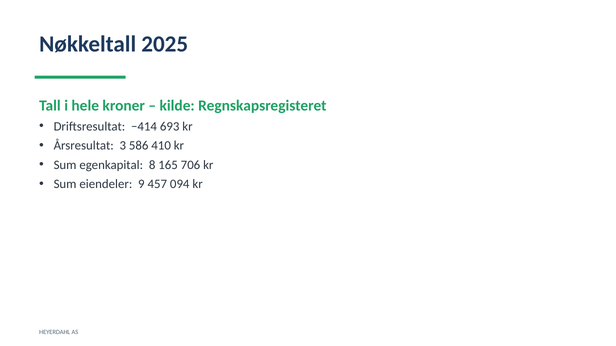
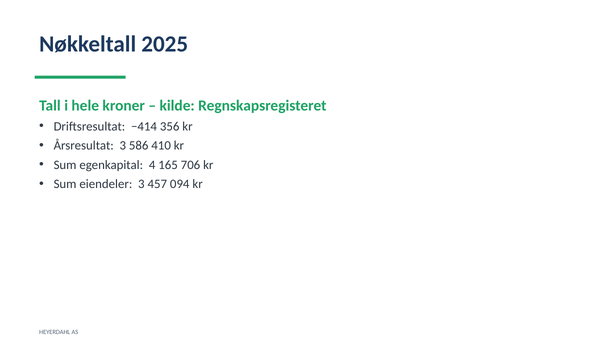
693: 693 -> 356 (170, 127)
8: 8 -> 4 (152, 165)
eiendeler 9: 9 -> 3 (141, 184)
